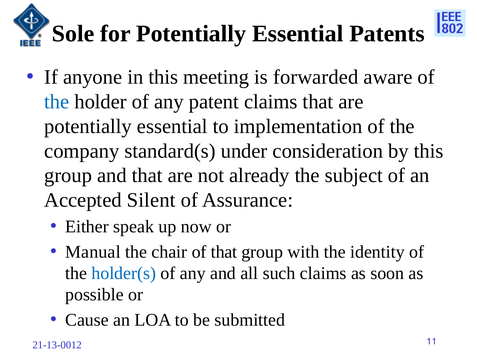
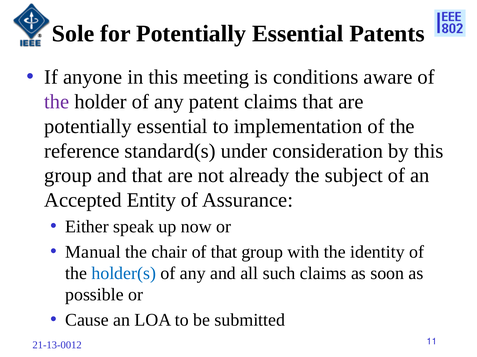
forwarded: forwarded -> conditions (316, 77)
the colour: blue -> purple (57, 102)
company: company -> reference (82, 151)
Silent: Silent -> Entity (151, 201)
